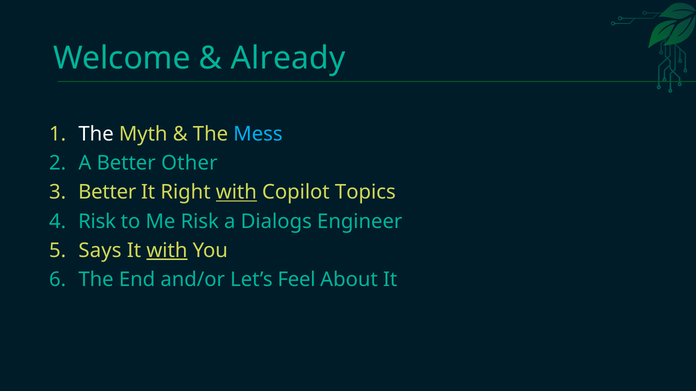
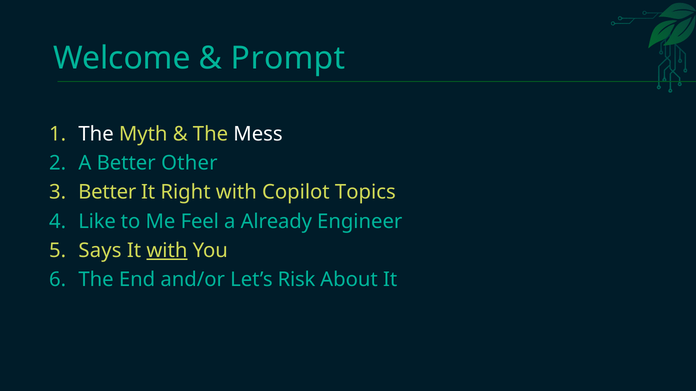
Already: Already -> Prompt (288, 58)
Mess colour: light blue -> white (258, 134)
with underline: present -> none (236, 192)
Risk: Risk -> Like (97, 222)
Me Risk: Risk -> Feel (200, 222)
Dialogs: Dialogs -> Already (276, 222)
Feel: Feel -> Risk (297, 280)
